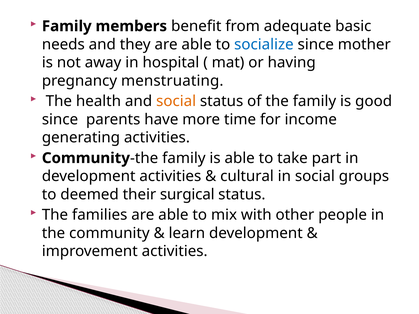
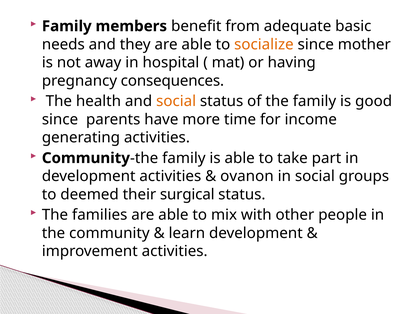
socialize colour: blue -> orange (264, 44)
menstruating: menstruating -> consequences (172, 81)
cultural: cultural -> ovanon (247, 176)
